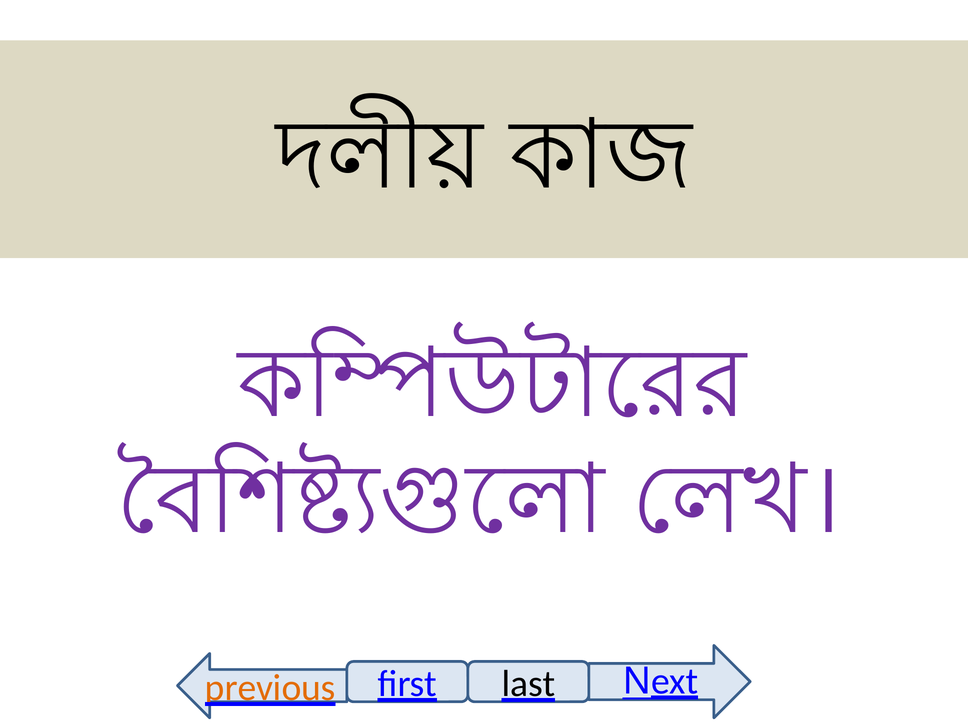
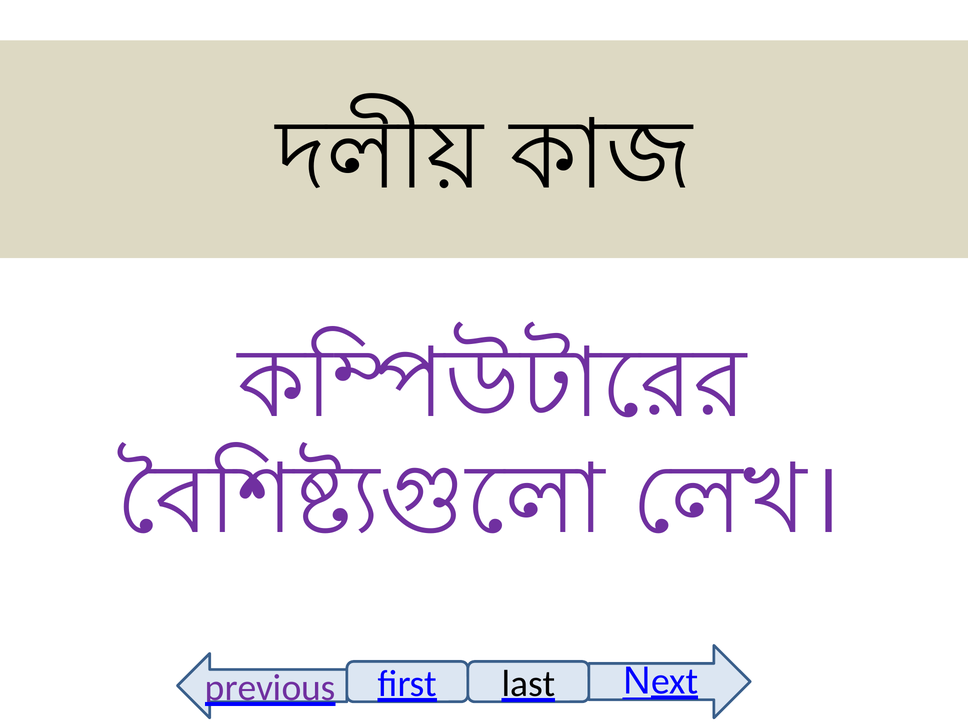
previous colour: orange -> purple (270, 688)
